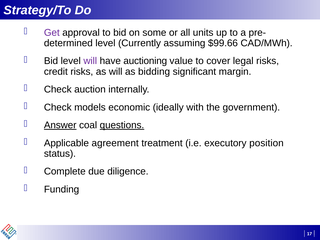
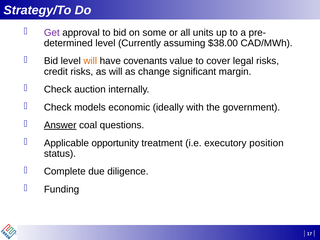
$99.66: $99.66 -> $38.00 (223, 43)
will colour: purple -> orange (90, 61)
auctioning: auctioning -> covenants (145, 61)
bidding: bidding -> change (154, 72)
questions underline: present -> none (122, 125)
agreement: agreement -> opportunity (115, 143)
